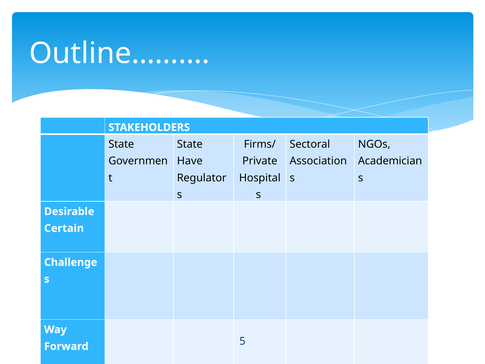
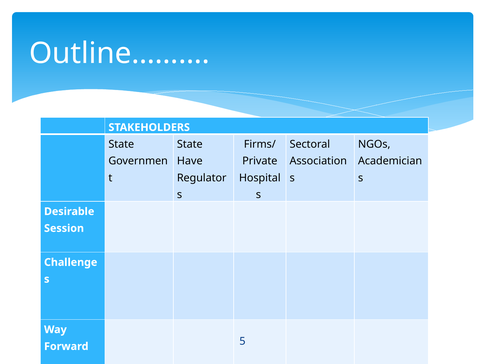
Certain: Certain -> Session (64, 228)
